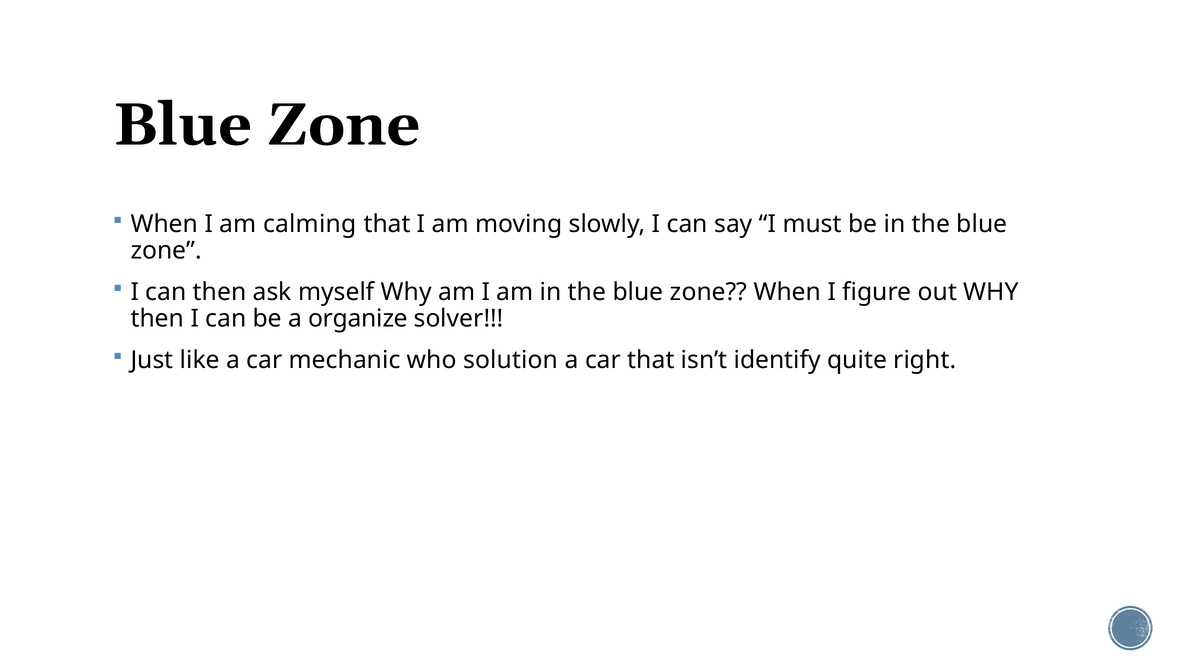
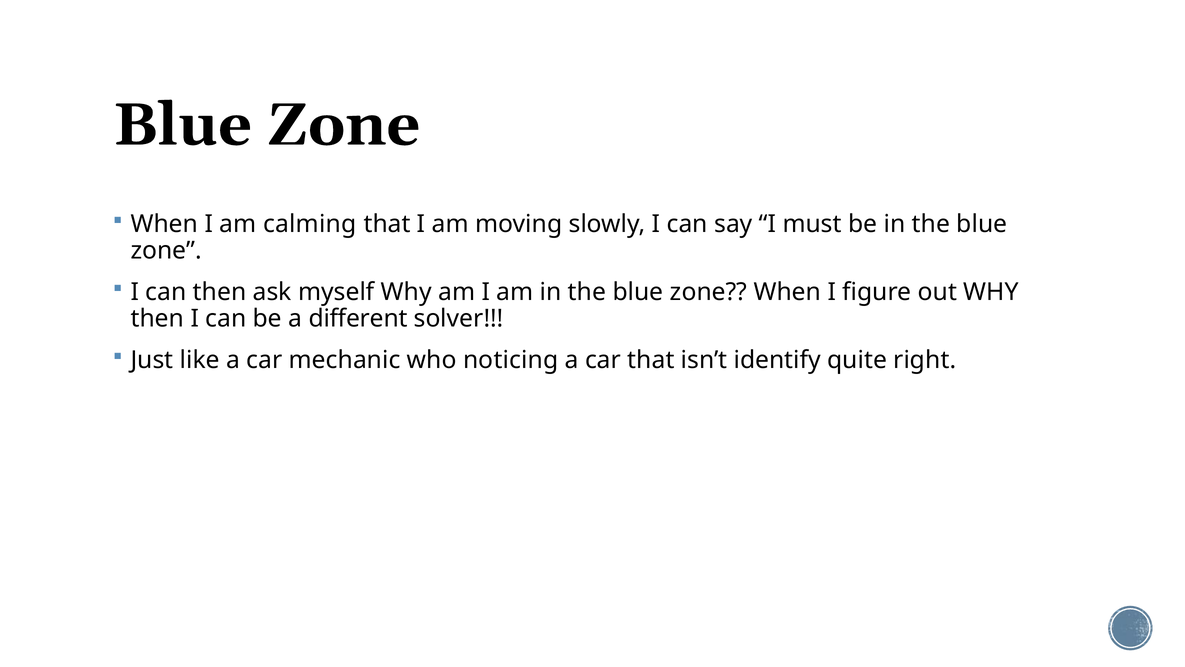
organize: organize -> different (358, 319)
solution: solution -> noticing (511, 360)
